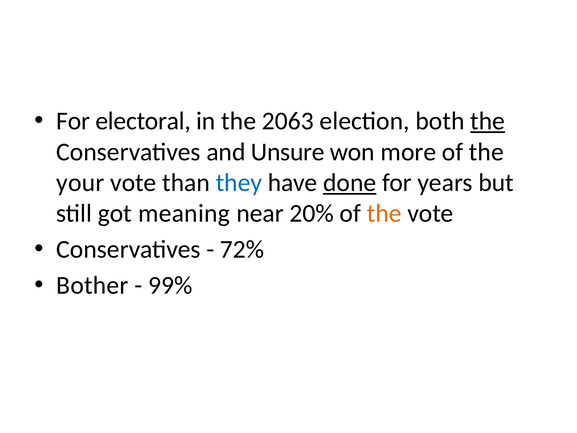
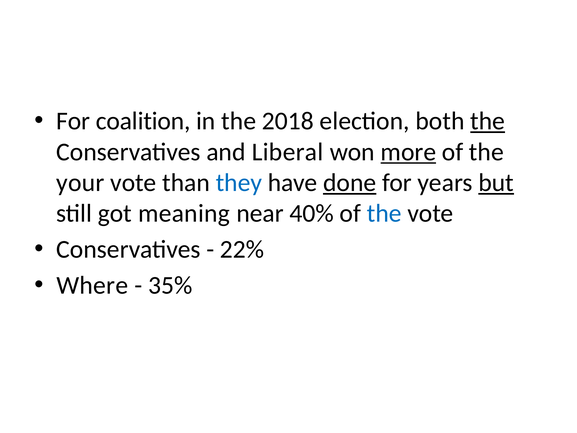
electoral: electoral -> coalition (143, 121)
2063: 2063 -> 2018 (288, 121)
Unsure: Unsure -> Liberal (288, 152)
more underline: none -> present (408, 152)
but underline: none -> present (496, 183)
20%: 20% -> 40% (312, 213)
the colour: orange -> blue (384, 213)
72%: 72% -> 22% (242, 249)
Bother: Bother -> Where (92, 285)
99%: 99% -> 35% (170, 285)
